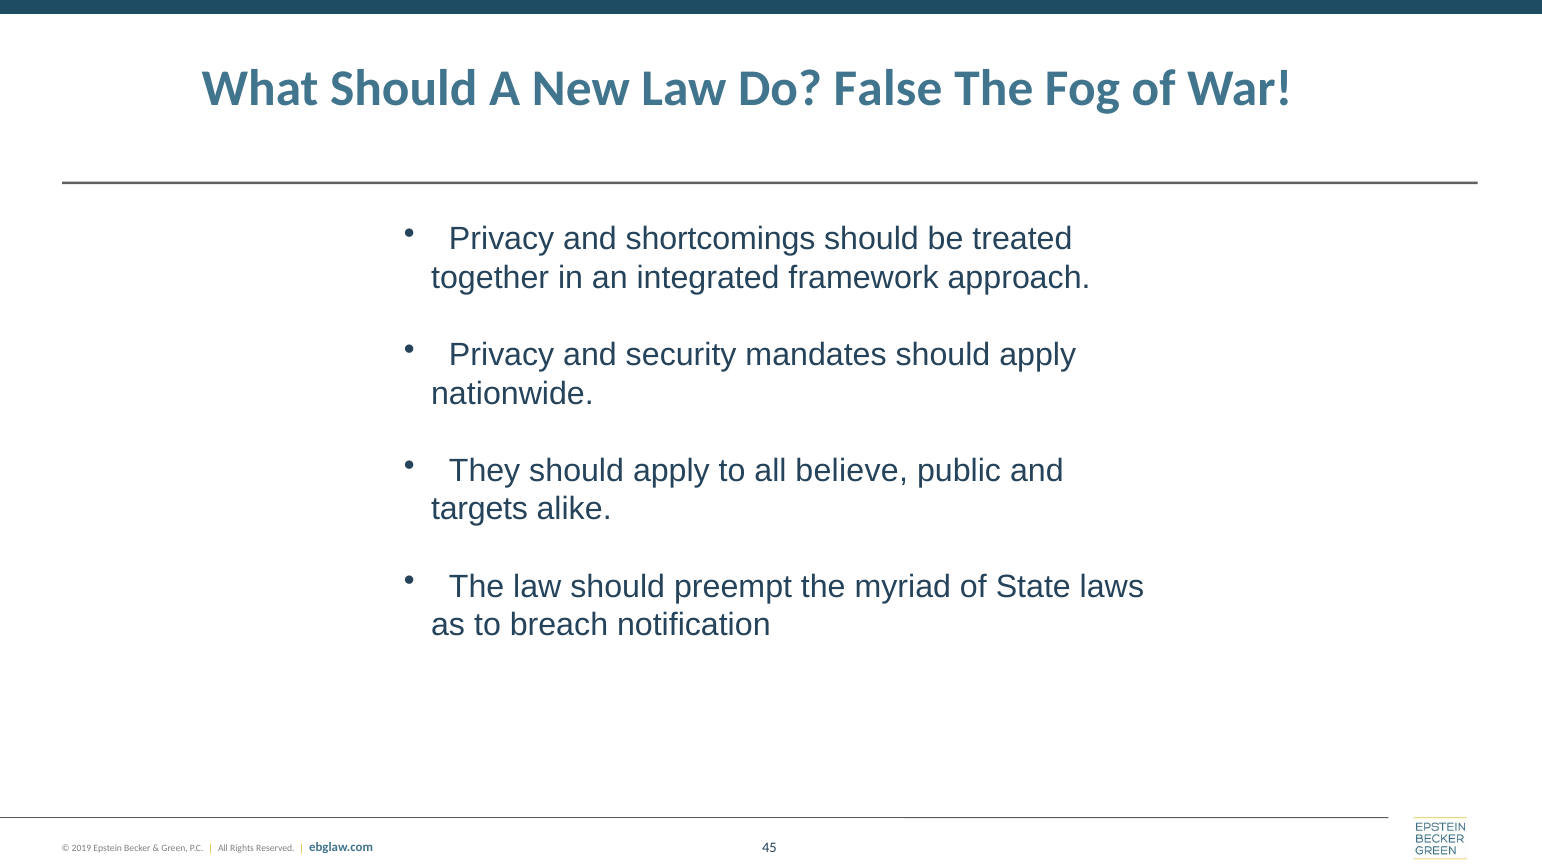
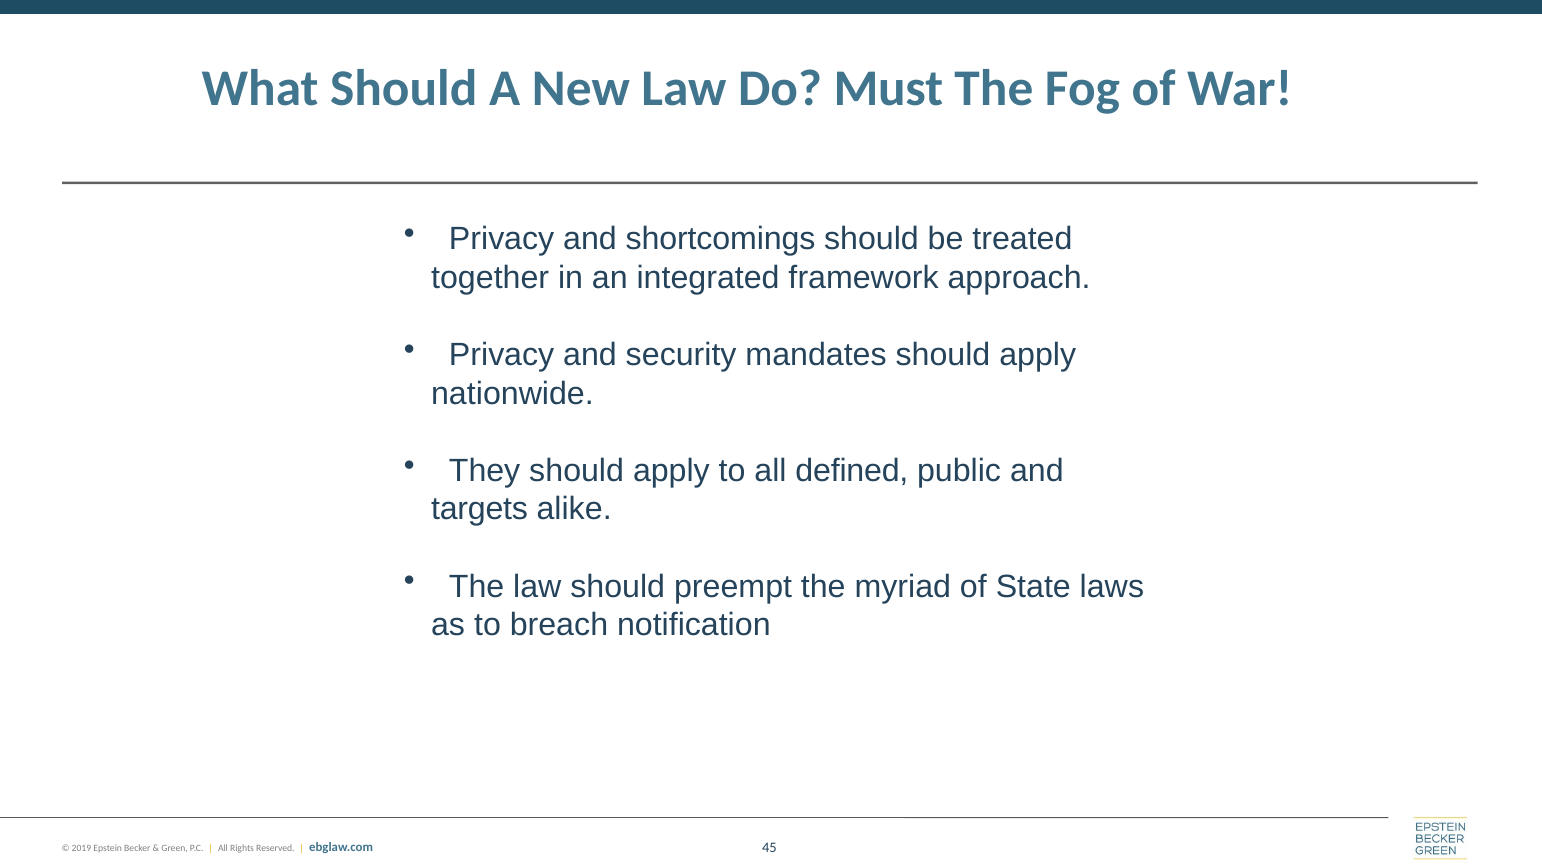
False: False -> Must (888, 88)
believe: believe -> defined (852, 470)
